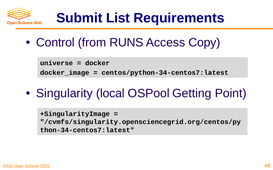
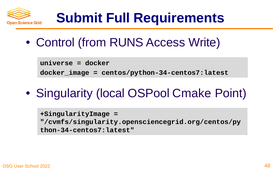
List: List -> Full (118, 18)
Copy: Copy -> Write (204, 43)
Getting: Getting -> Cmake (192, 94)
